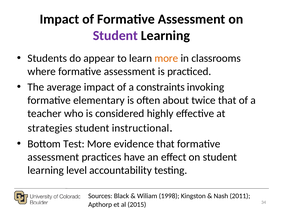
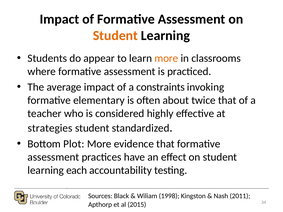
Student colour: purple -> orange (115, 36)
instructional: instructional -> standardized (141, 128)
Test: Test -> Plot (74, 144)
level: level -> each (77, 170)
